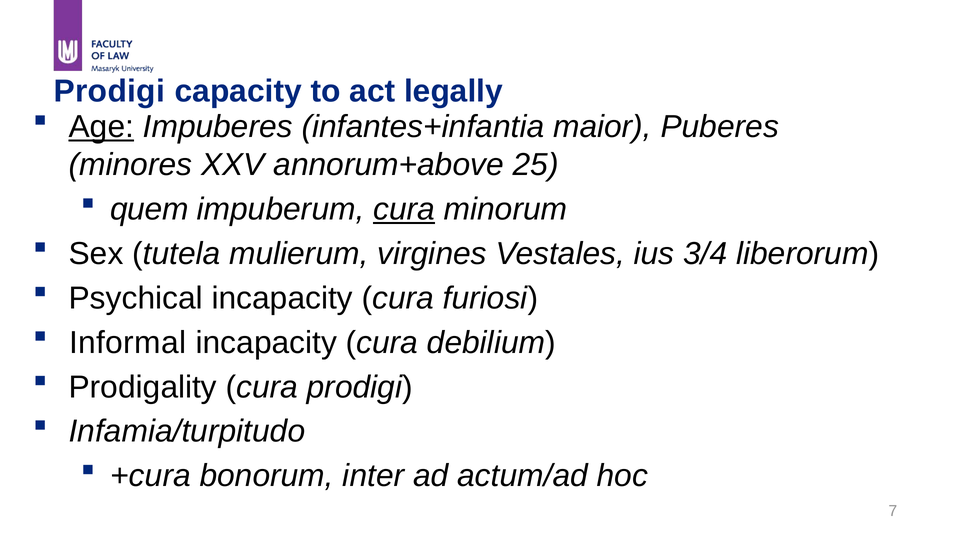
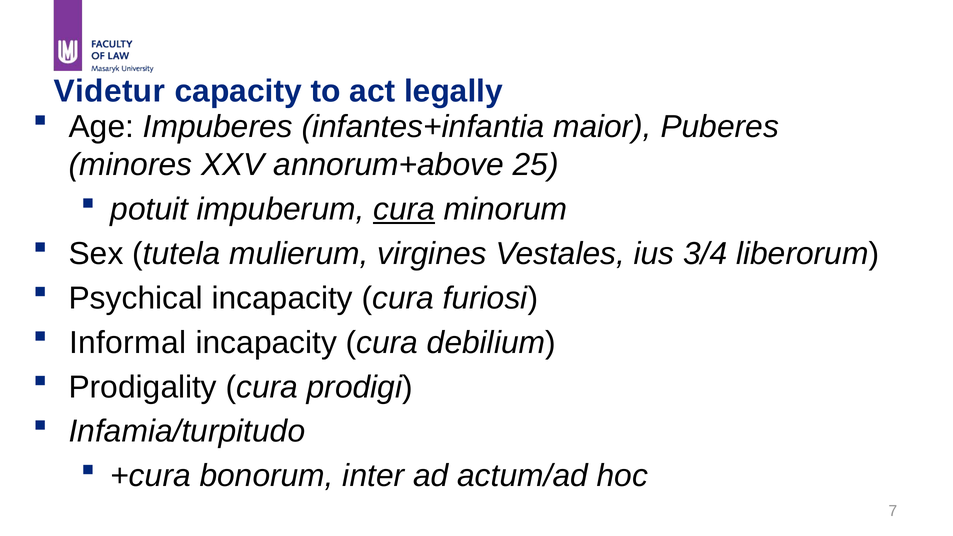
Prodigi: Prodigi -> Videtur (109, 91)
Age underline: present -> none (101, 127)
quem: quem -> potuit (149, 209)
